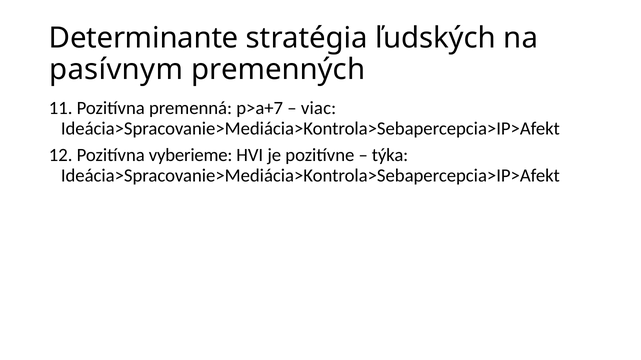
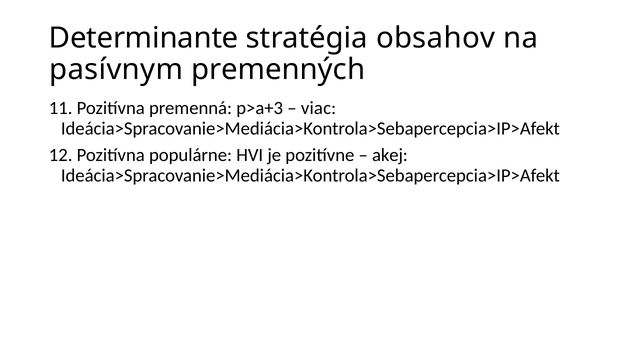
ľudských: ľudských -> obsahov (436, 38)
p>a+7: p>a+7 -> p>a+3 (260, 108)
vyberieme: vyberieme -> populárne (191, 155)
týka: týka -> akej (390, 155)
